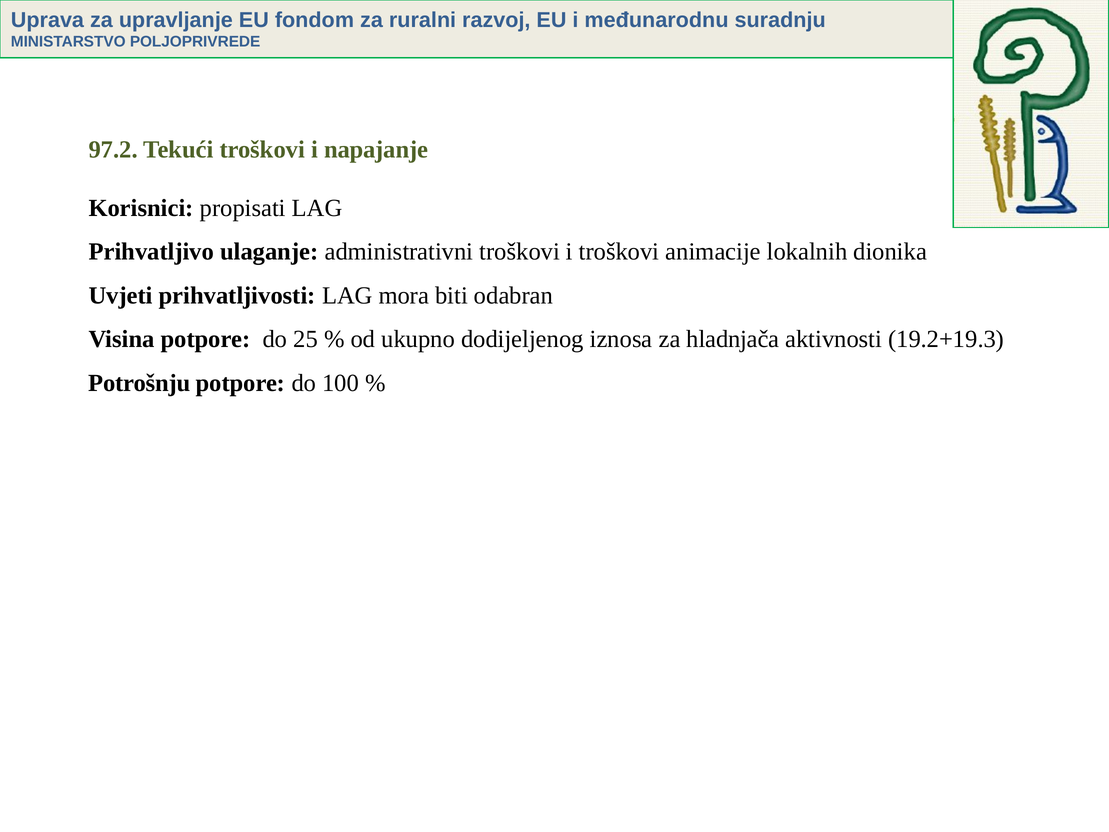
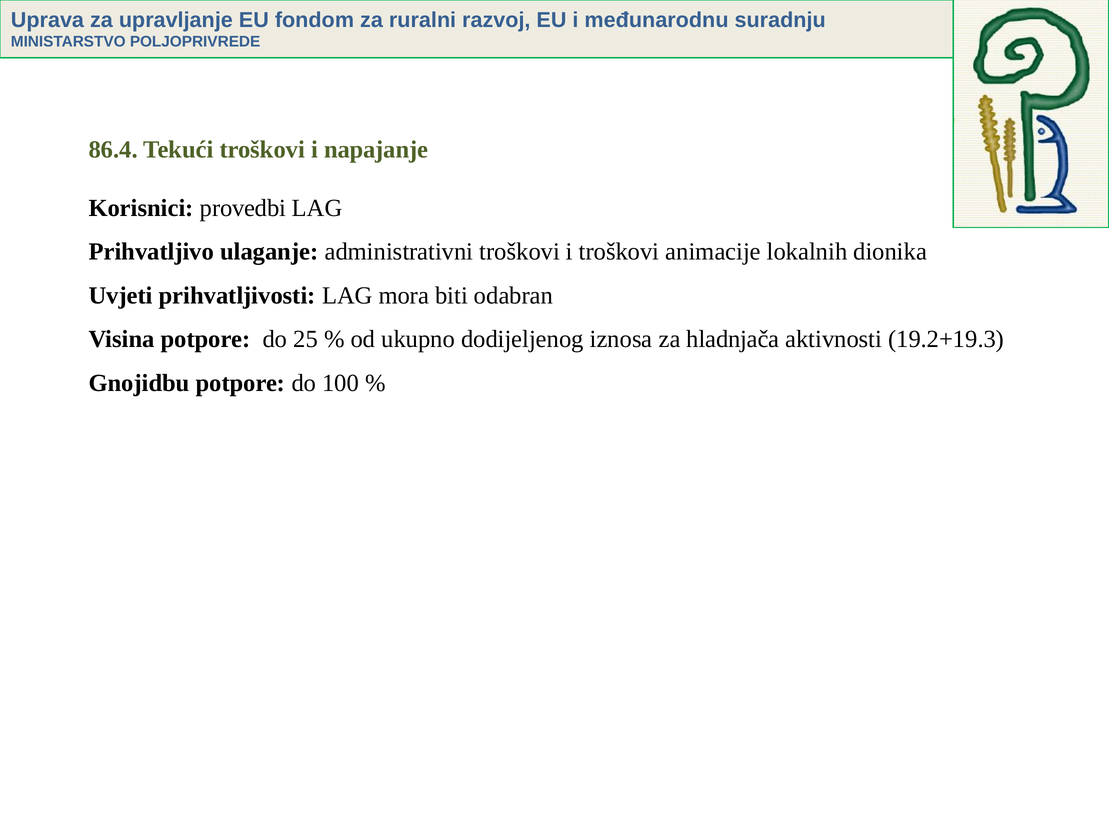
97.2: 97.2 -> 86.4 (113, 150)
propisati: propisati -> provedbi (243, 208)
Potrošnju: Potrošnju -> Gnojidbu (139, 383)
